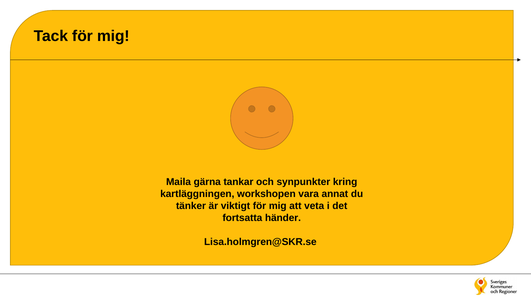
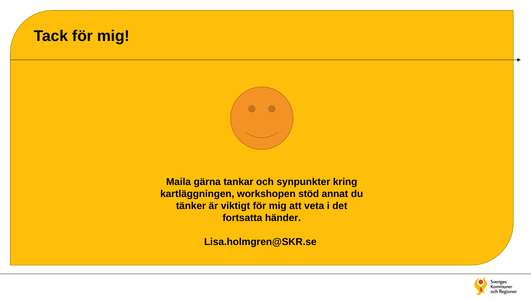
vara: vara -> stöd (309, 194)
